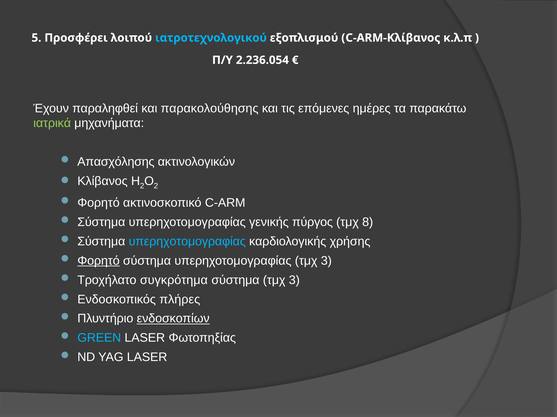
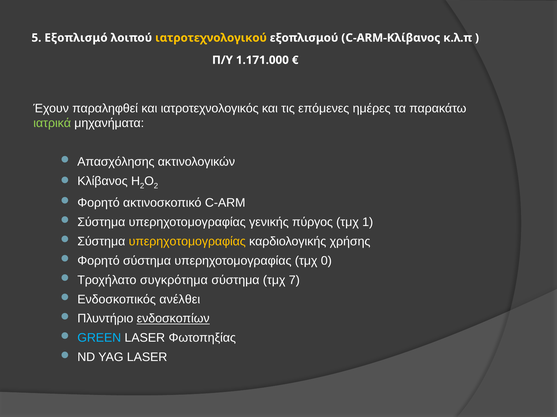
Προσφέρει: Προσφέρει -> Εξοπλισμό (76, 38)
ιατροτεχνολογικού colour: light blue -> yellow (211, 38)
2.236.054: 2.236.054 -> 1.171.000 (262, 60)
παρακολούθησης: παρακολούθησης -> ιατροτεχνολογικός (210, 109)
8: 8 -> 1 (368, 222)
υπερηχοτομογραφίας colour: light blue -> yellow (187, 242)
Φορητό underline: present -> none (99, 261)
υπερηχοτομογραφίας τμχ 3: 3 -> 0 (326, 261)
σύστημα τμχ 3: 3 -> 7 (294, 280)
πλήρες: πλήρες -> ανέλθει (180, 300)
